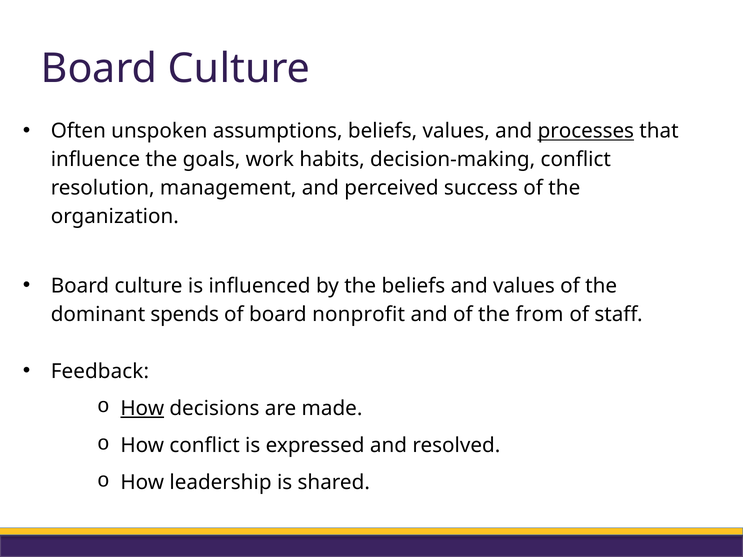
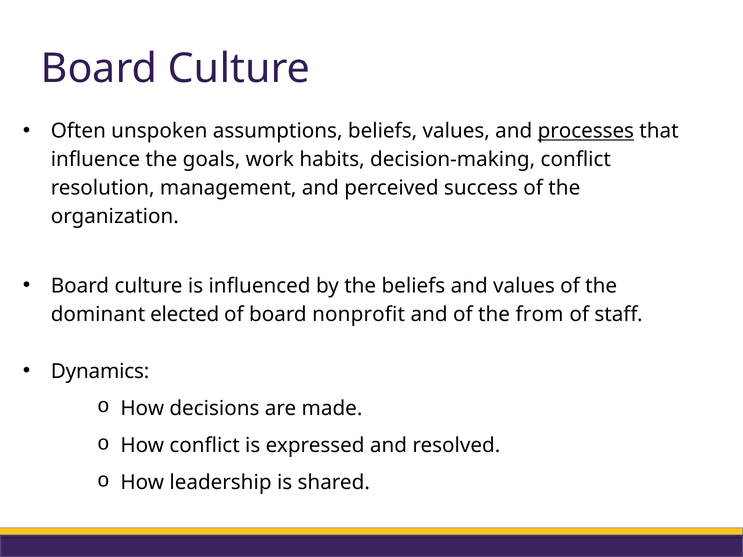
spends: spends -> elected (185, 314)
Feedback: Feedback -> Dynamics (100, 371)
How underline: present -> none (142, 409)
